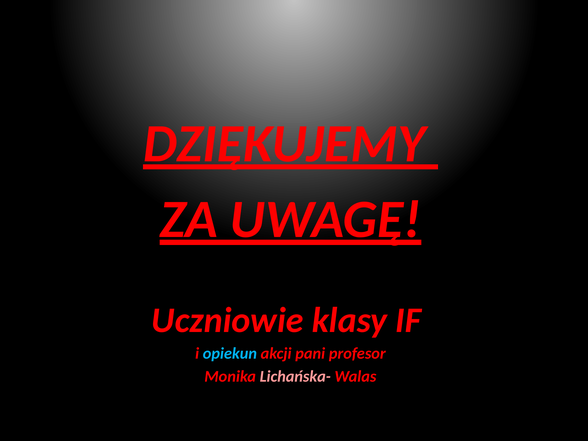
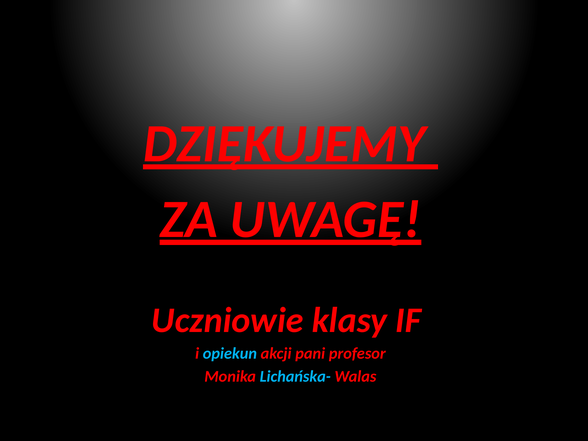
Lichańska- colour: pink -> light blue (295, 376)
